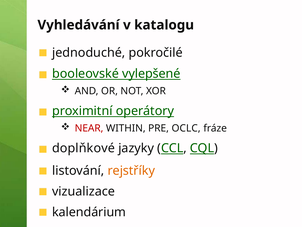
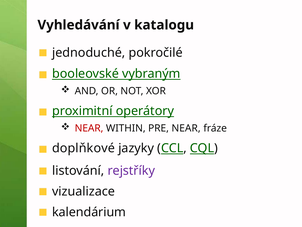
vylepšené: vylepšené -> vybraným (151, 74)
PRE OCLC: OCLC -> NEAR (186, 128)
rejstříky colour: orange -> purple (131, 170)
